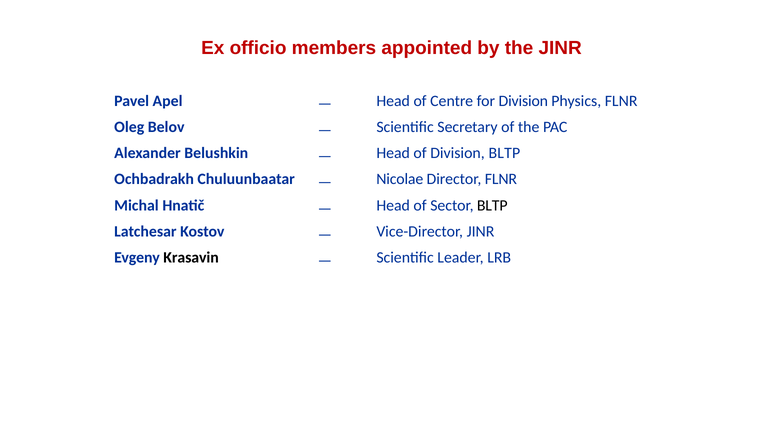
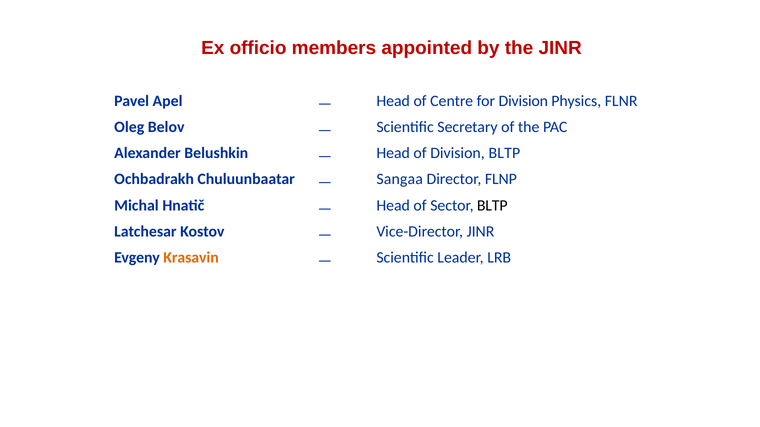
Nicolae: Nicolae -> Sangaa (400, 179)
Director FLNR: FLNR -> FLNP (501, 179)
Krasavin colour: black -> orange (191, 258)
